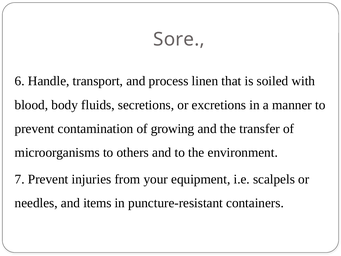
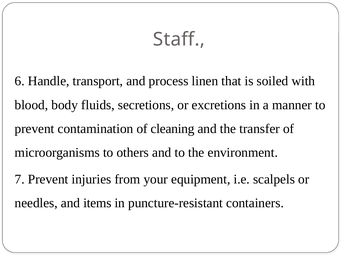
Sore: Sore -> Staff (179, 39)
growing: growing -> cleaning (173, 129)
